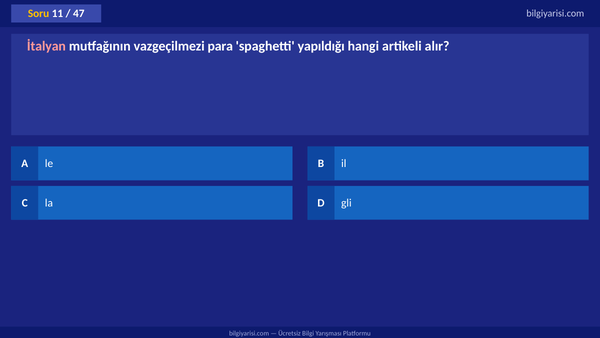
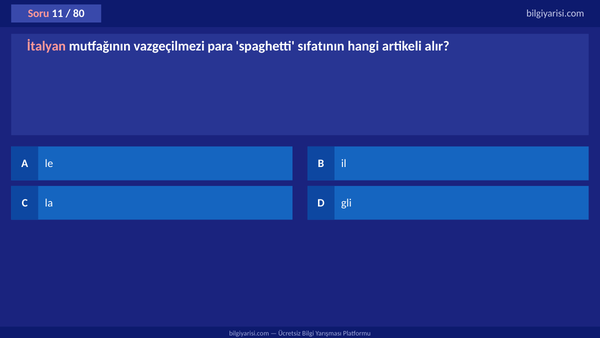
Soru colour: yellow -> pink (39, 14)
47: 47 -> 80 (79, 14)
yapıldığı: yapıldığı -> sıfatının (321, 46)
